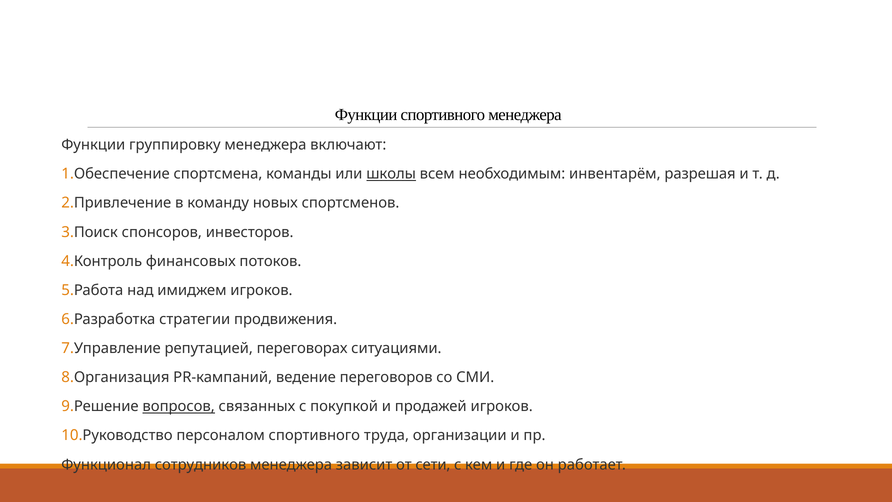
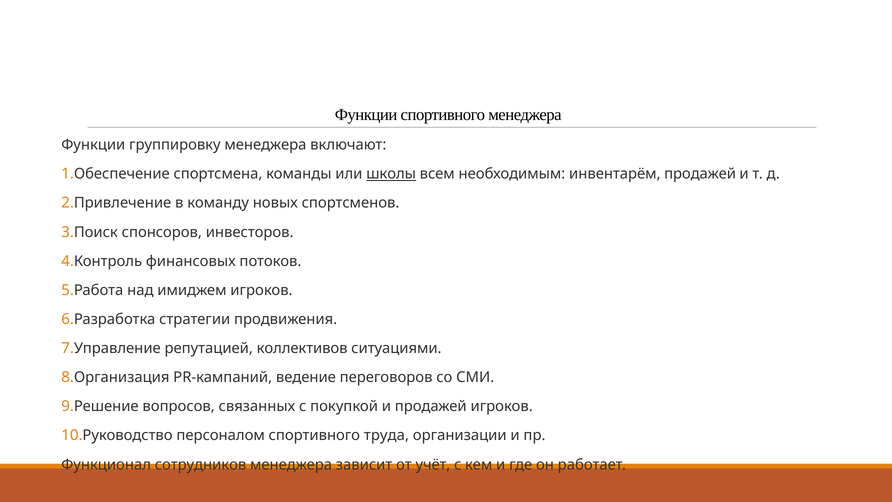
инвентарём разрешая: разрешая -> продажей (700, 174)
переговорах: переговорах -> коллективов (302, 348)
вопросов underline: present -> none (179, 406)
сети: сети -> учёт (433, 464)
